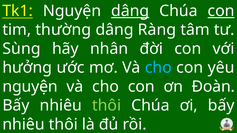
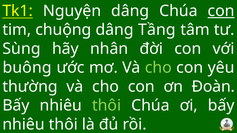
dâng underline: present -> none (130, 11)
thường: thường -> chuộng (63, 30)
Ràng: Ràng -> Tầng (157, 30)
hưởng: hưởng -> buông (27, 68)
cho colour: light blue -> light green (158, 68)
nguyện: nguyện -> thường (30, 87)
